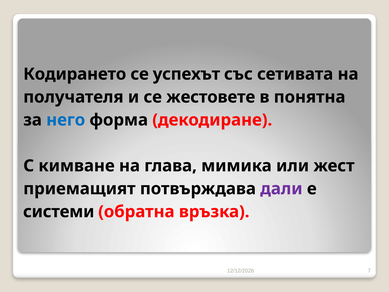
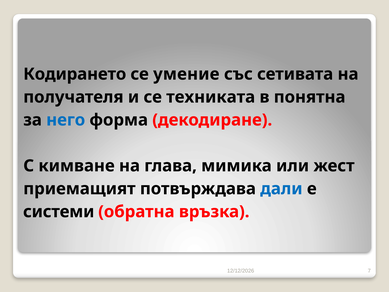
успехът: успехът -> умение (186, 74)
жестовете: жестовете -> техниката (211, 97)
дали colour: purple -> blue (281, 189)
